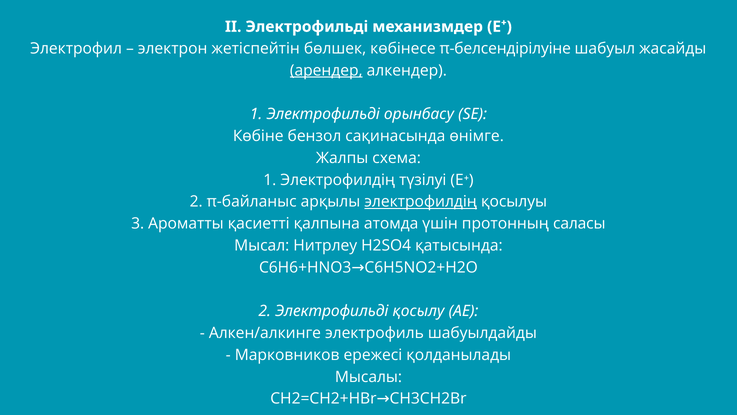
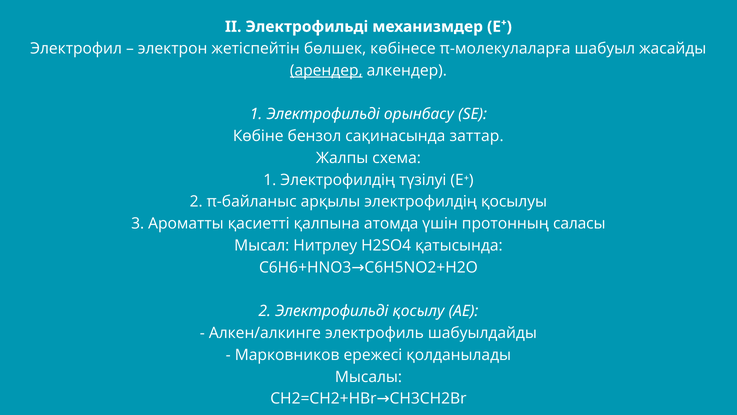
π-белсендірілуіне: π-белсендірілуіне -> π-молекулаларға (505, 49)
өнімге: өнімге -> заттар (477, 136)
электрофилдің underline: present -> none (421, 202)
